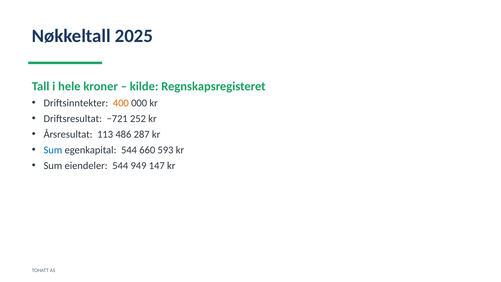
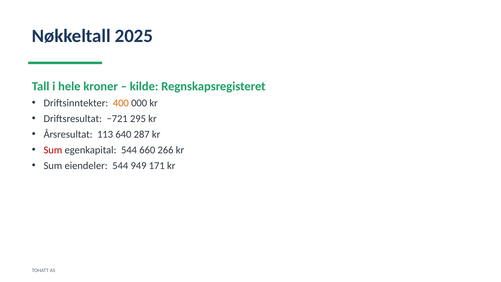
252: 252 -> 295 (138, 119)
486: 486 -> 640 (123, 134)
Sum colour: blue -> red (53, 150)
593: 593 -> 266 (165, 150)
147: 147 -> 171 (157, 166)
